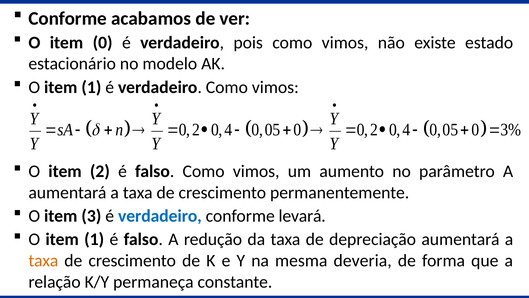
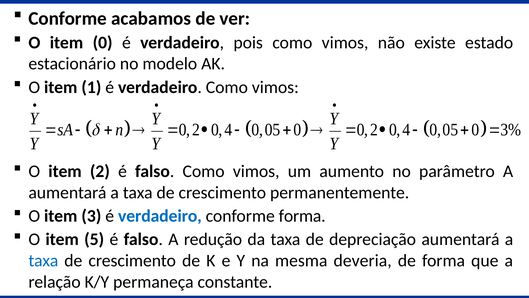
conforme levará: levará -> forma (302, 216)
1: 1 -> 5 (94, 239)
taxa colour: orange -> blue (43, 260)
